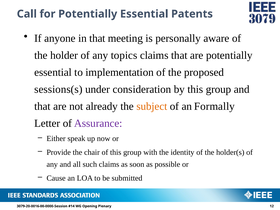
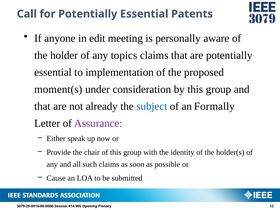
in that: that -> edit (97, 38)
sessions(s: sessions(s -> moment(s (58, 89)
subject colour: orange -> blue (152, 106)
